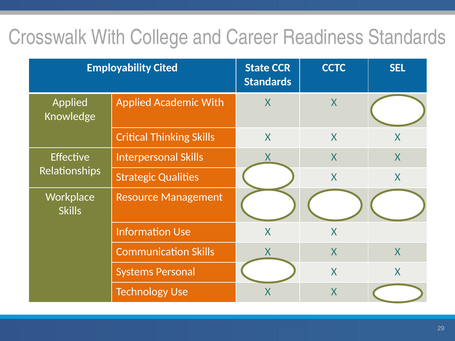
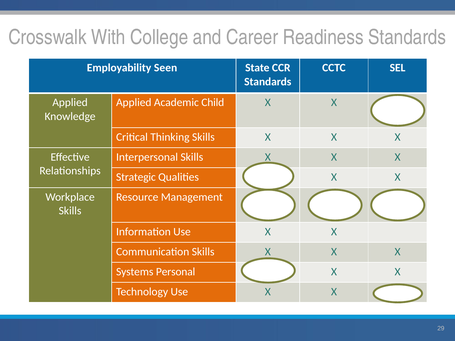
Cited: Cited -> Seen (166, 68)
Academic With: With -> Child (213, 102)
